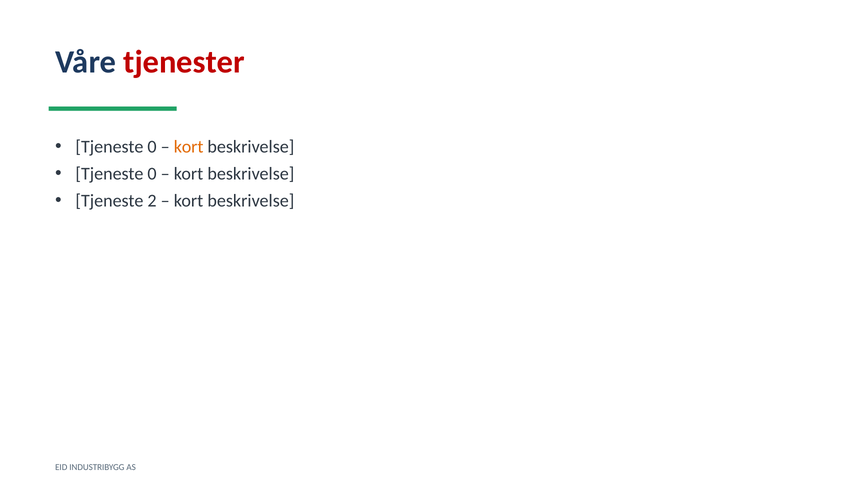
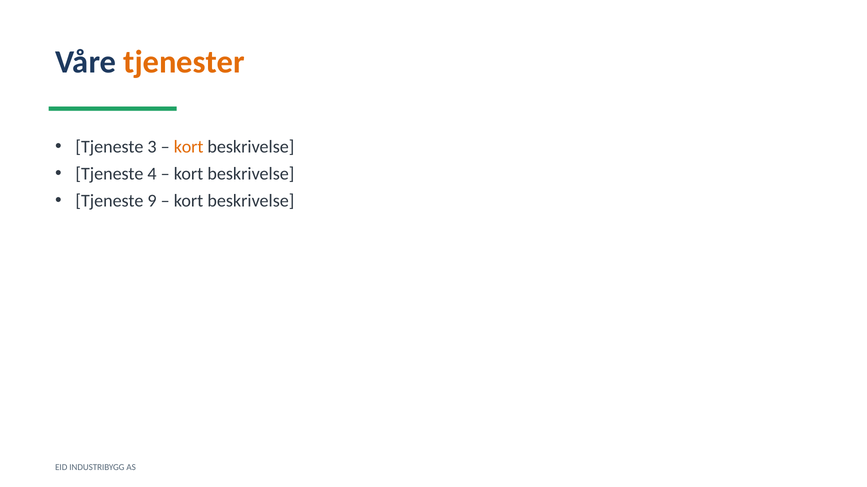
tjenester colour: red -> orange (184, 62)
0: 0 -> 3 (152, 147)
0: 0 -> 4 (152, 174)
2: 2 -> 9 (152, 201)
